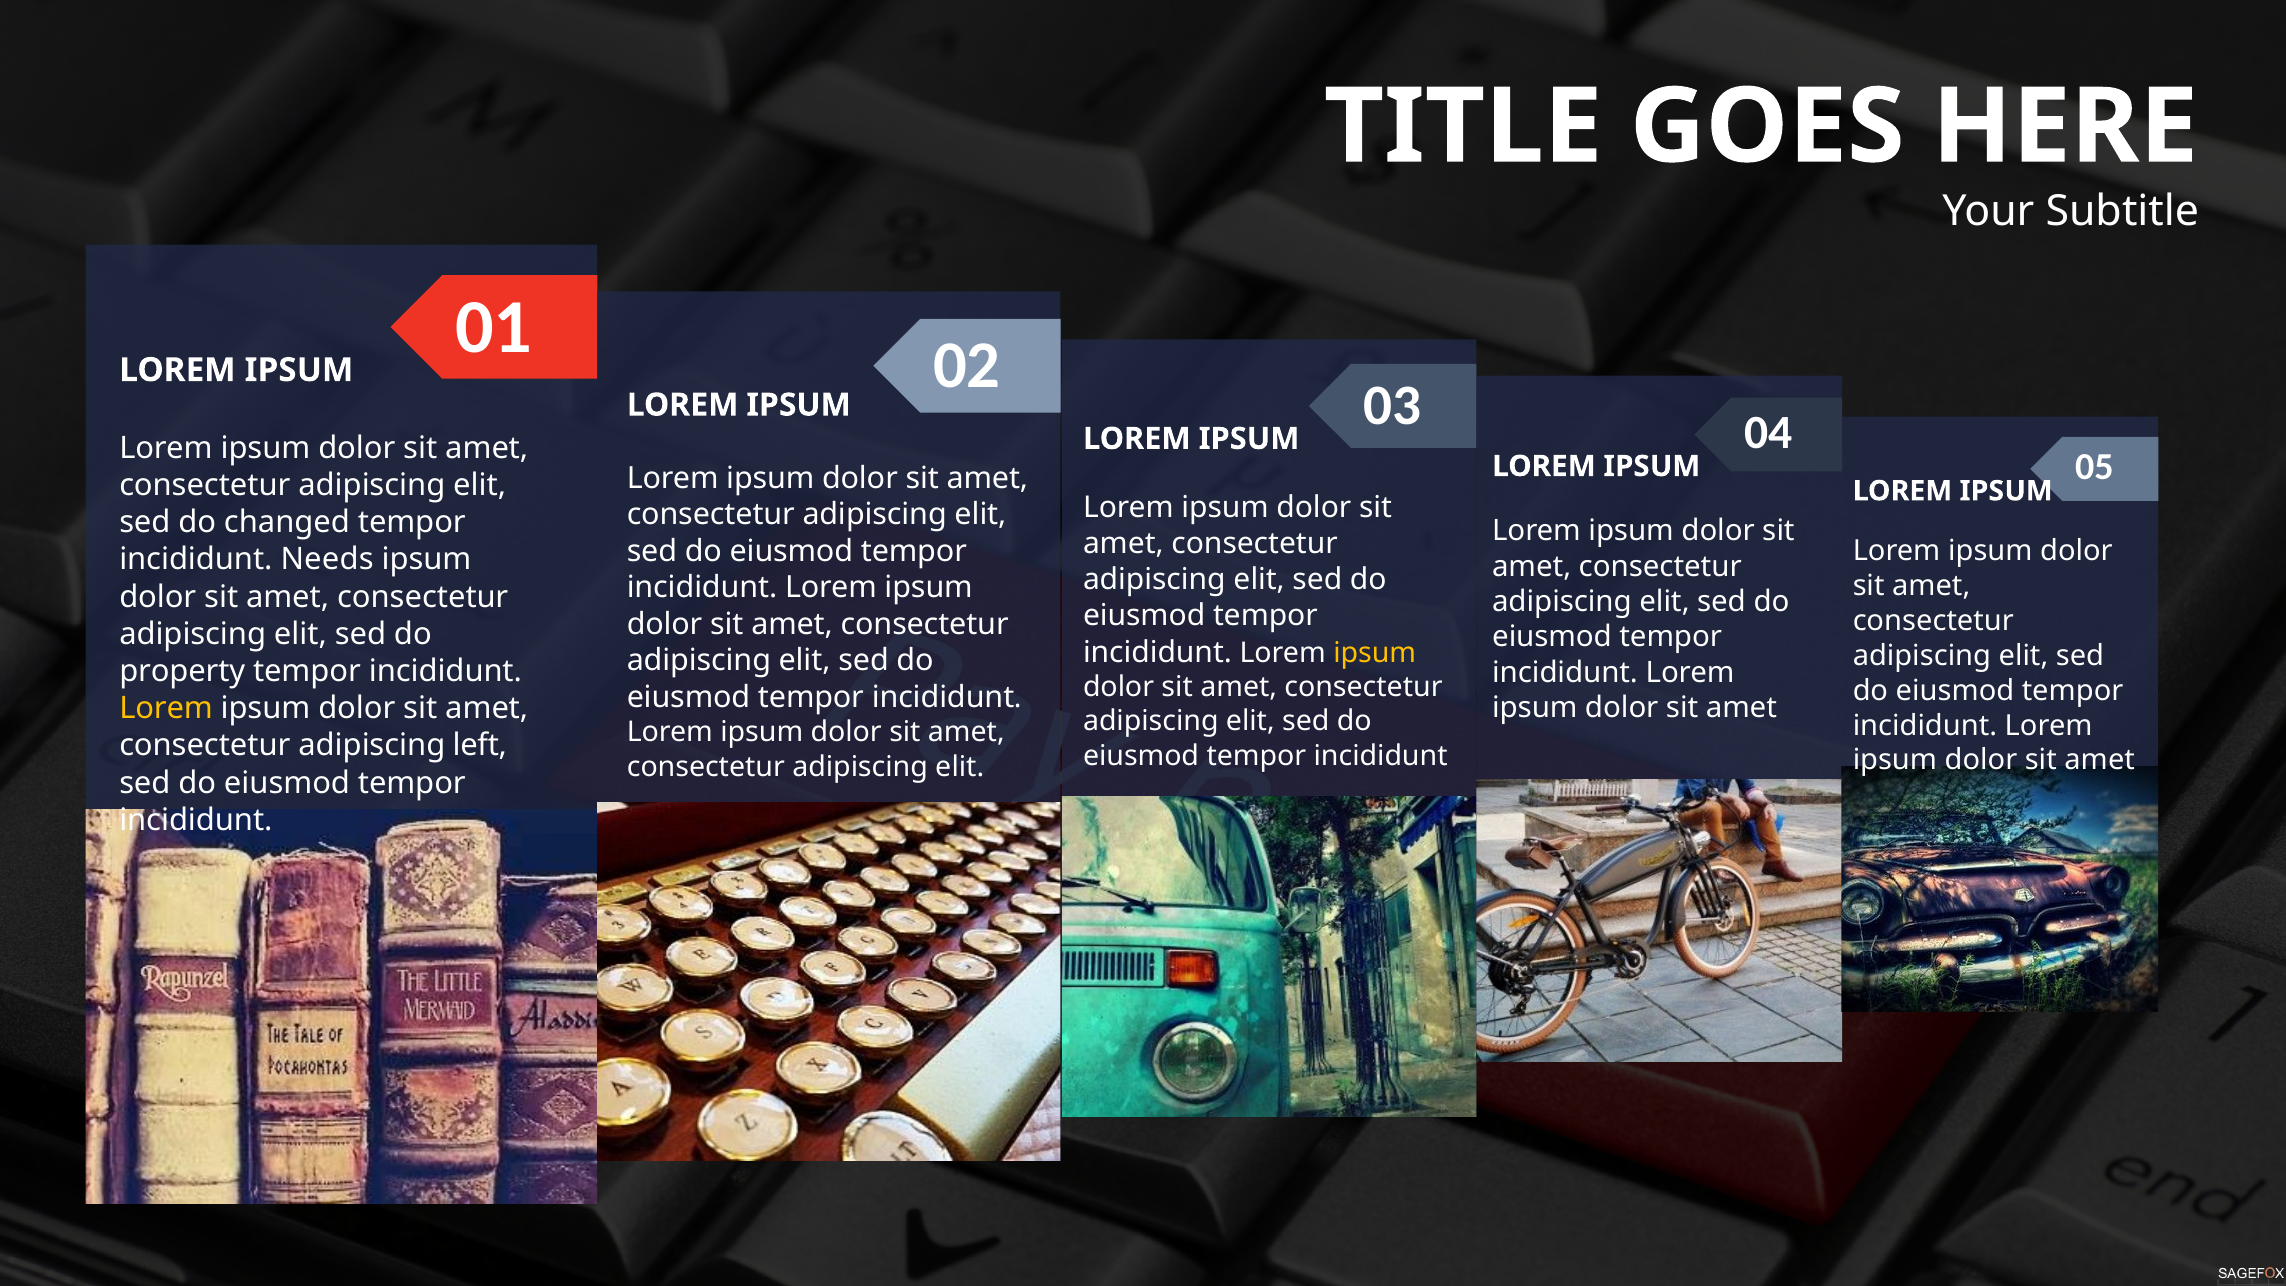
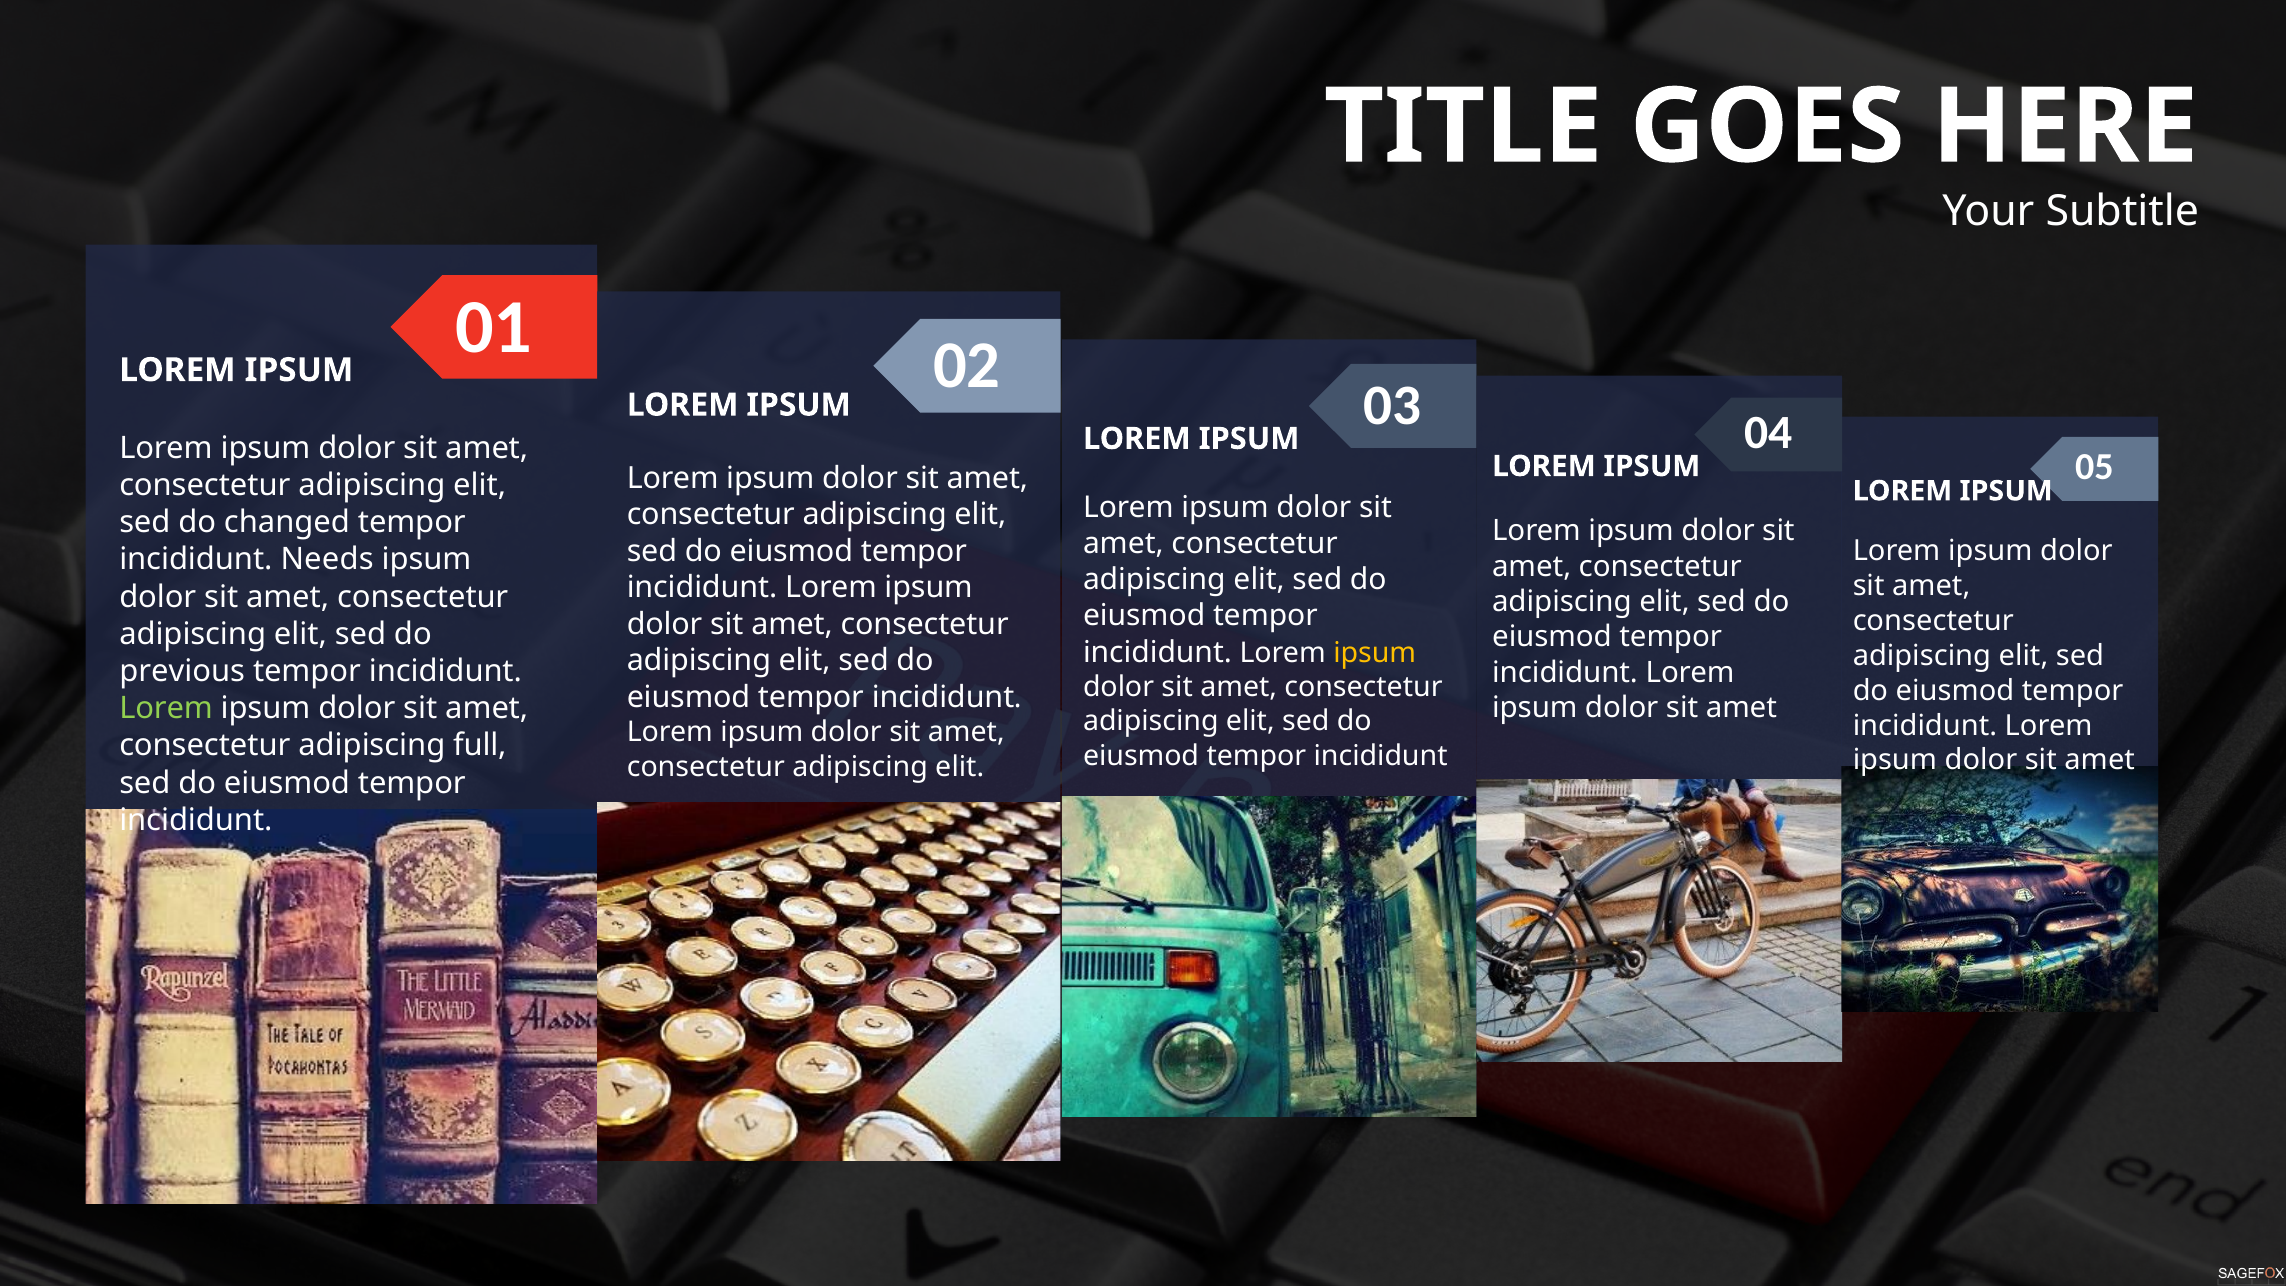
property: property -> previous (182, 671)
Lorem colour: yellow -> light green (166, 708)
left: left -> full (480, 746)
